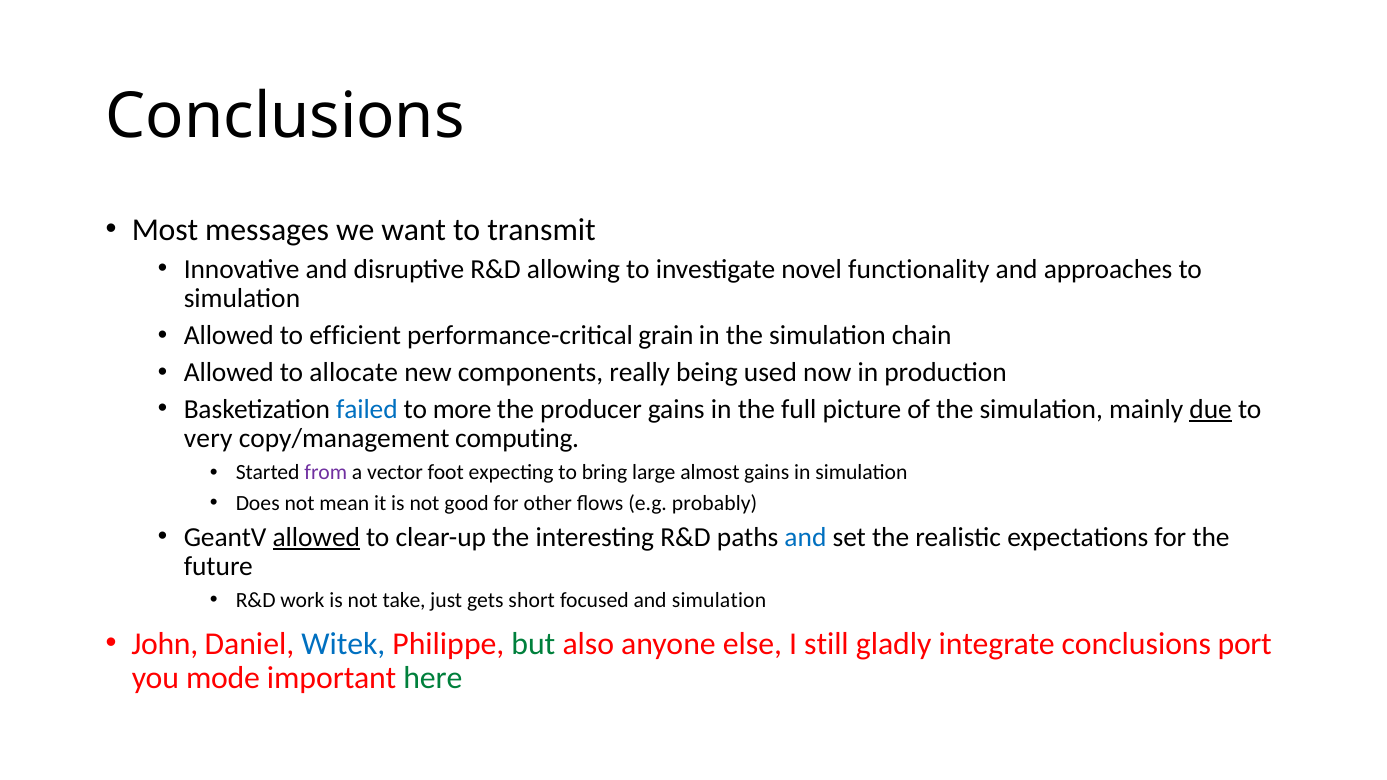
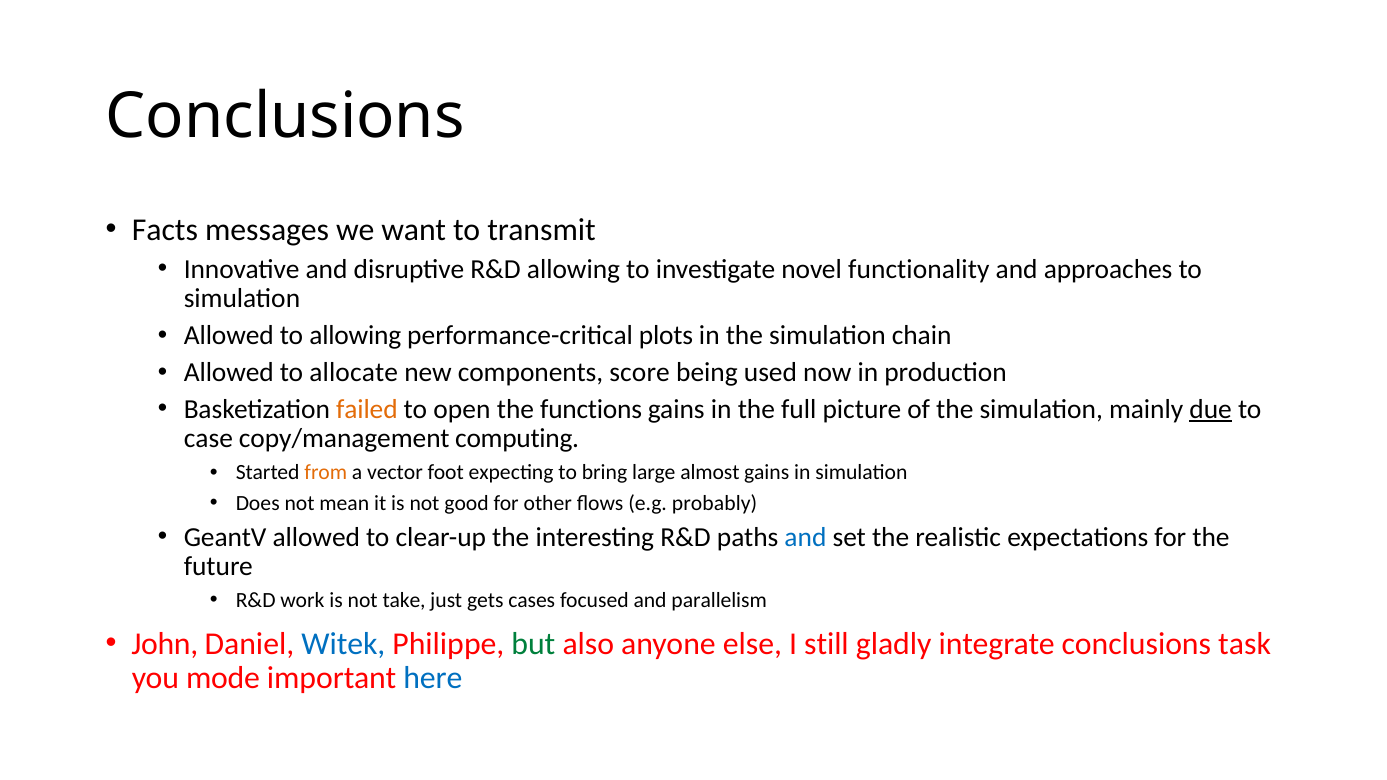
Most: Most -> Facts (165, 230)
to efficient: efficient -> allowing (355, 336)
grain: grain -> plots (666, 336)
really: really -> score (640, 372)
failed colour: blue -> orange (367, 409)
more: more -> open (462, 409)
producer: producer -> functions (591, 409)
very: very -> case (208, 439)
from colour: purple -> orange (326, 473)
allowed underline: present -> none (316, 537)
short: short -> cases (532, 600)
and simulation: simulation -> parallelism (719, 600)
port: port -> task (1245, 644)
here colour: green -> blue (433, 678)
